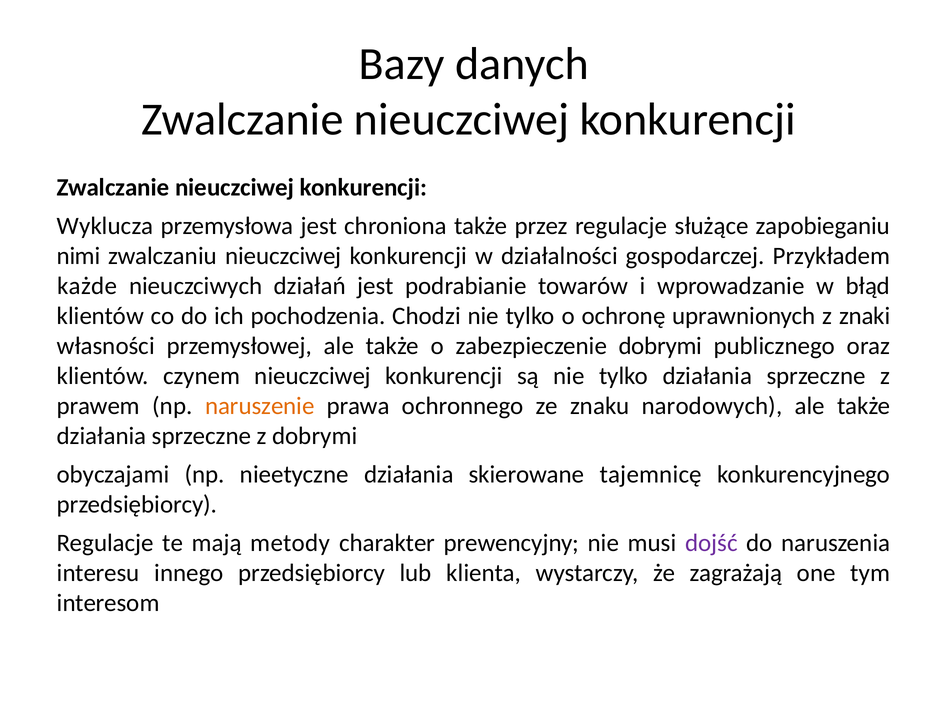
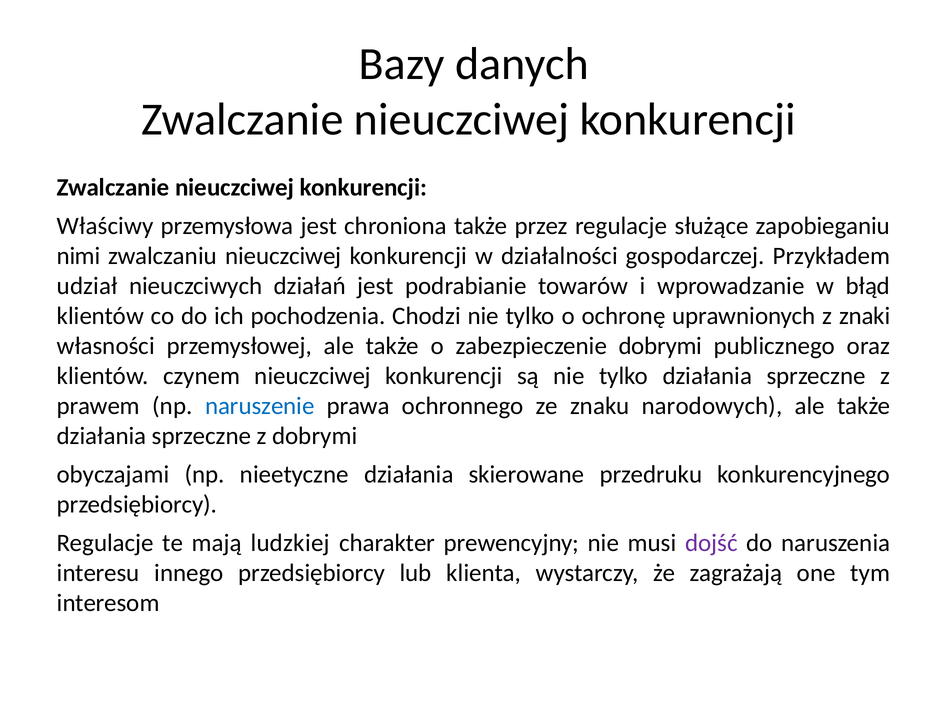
Wyklucza: Wyklucza -> Właściwy (105, 226)
każde: każde -> udział (87, 286)
naruszenie colour: orange -> blue (260, 406)
tajemnicę: tajemnicę -> przedruku (651, 474)
metody: metody -> ludzkiej (290, 543)
